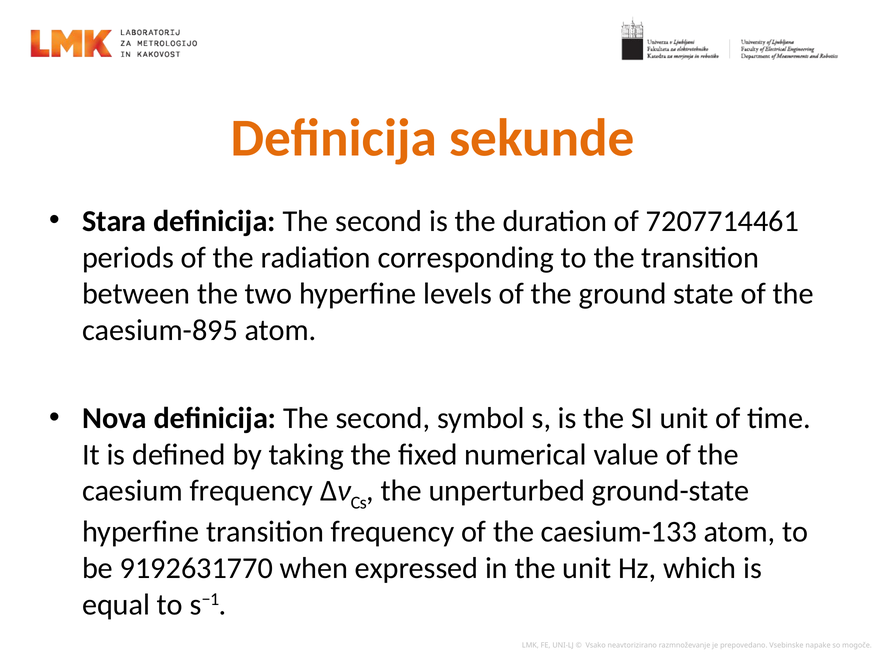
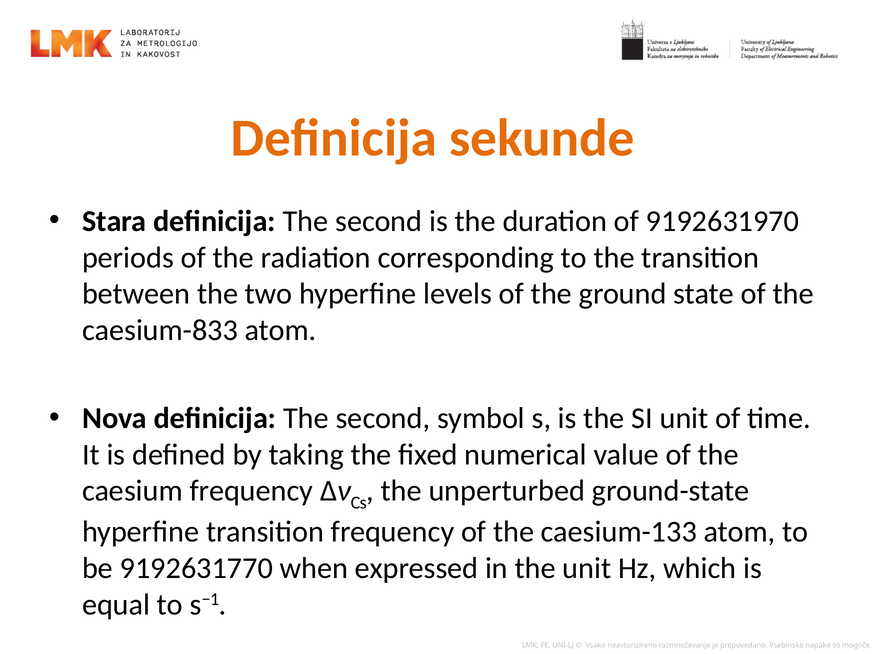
7207714461: 7207714461 -> 9192631970 (723, 221)
caesium-895: caesium-895 -> caesium-833 (160, 330)
